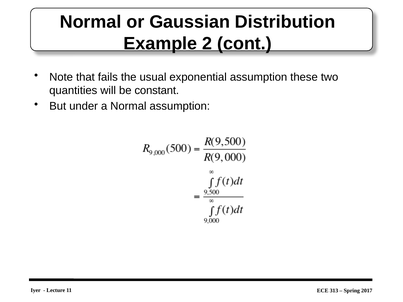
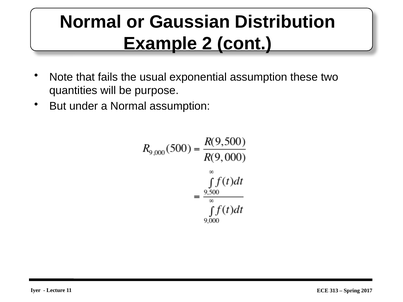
constant: constant -> purpose (157, 91)
